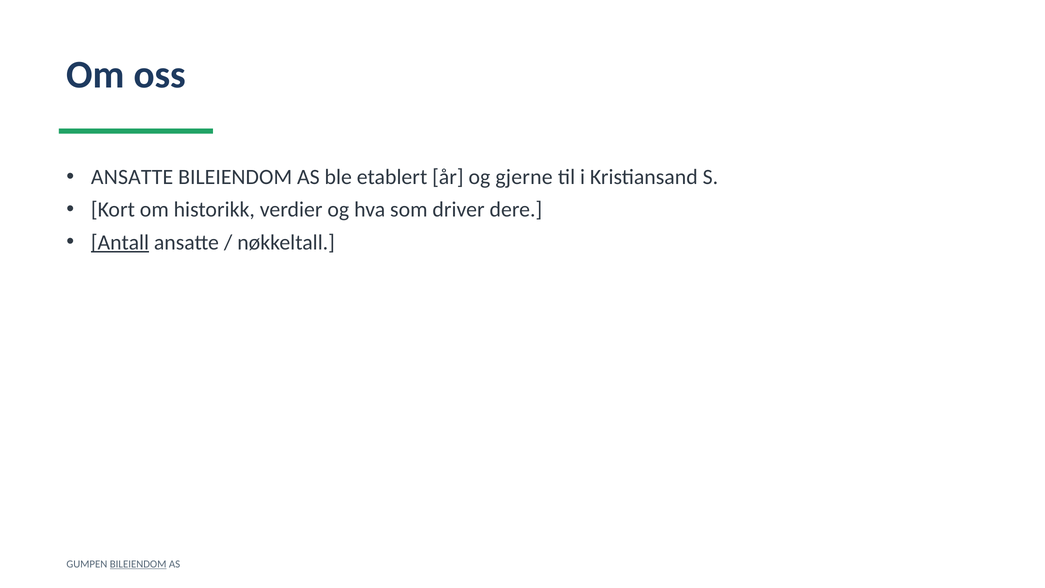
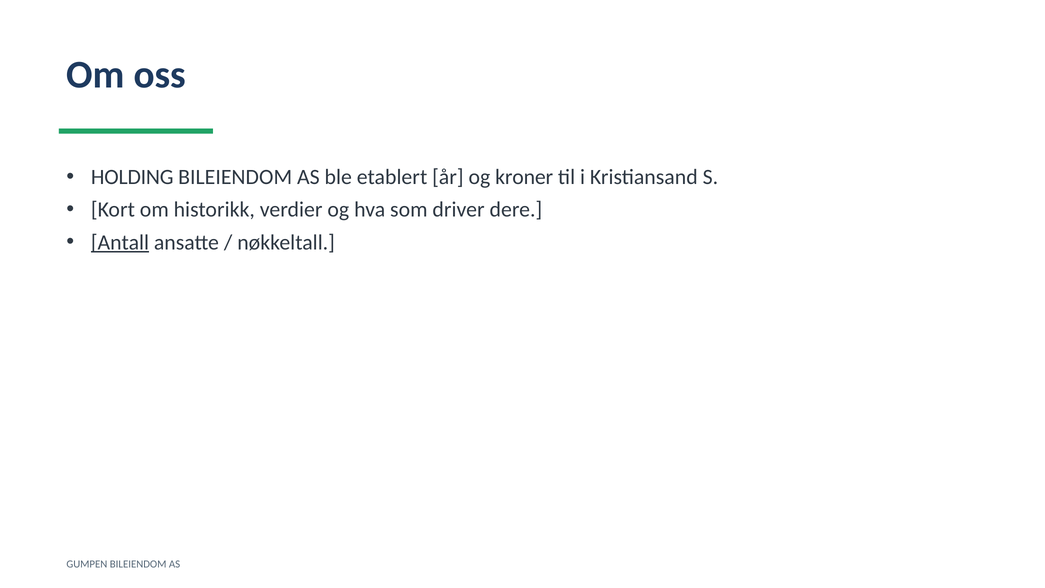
ANSATTE: ANSATTE -> HOLDING (132, 177)
gjerne: gjerne -> kroner (524, 177)
BILEIENDOM underline: present -> none (138, 564)
